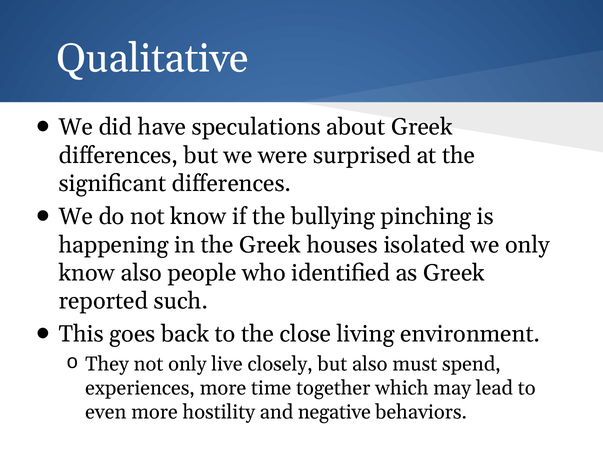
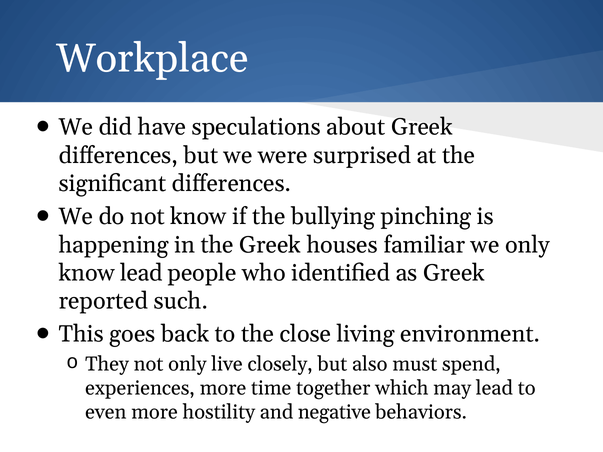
Qualitative: Qualitative -> Workplace (152, 59)
isolated: isolated -> familiar (424, 245)
know also: also -> lead (142, 273)
